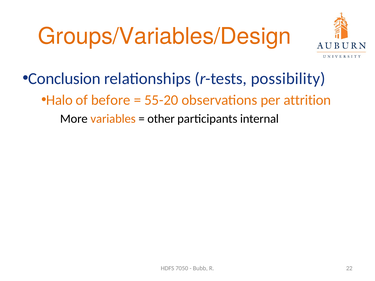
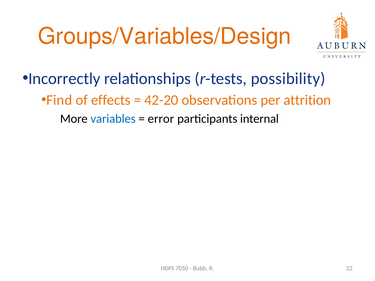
Conclusion: Conclusion -> Incorrectly (64, 79)
Halo: Halo -> Find (59, 100)
before: before -> effects (111, 100)
55-20: 55-20 -> 42-20 (161, 100)
variables colour: orange -> blue (113, 119)
other: other -> error (161, 119)
